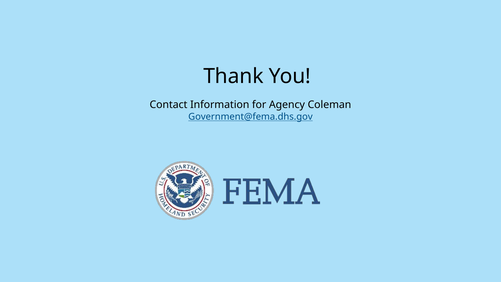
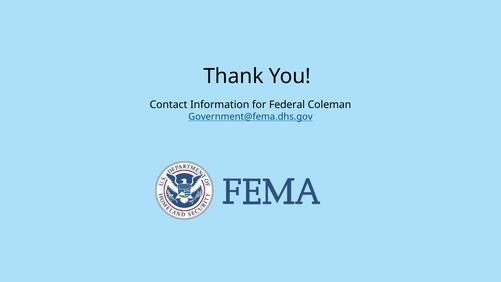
Agency: Agency -> Federal (287, 105)
